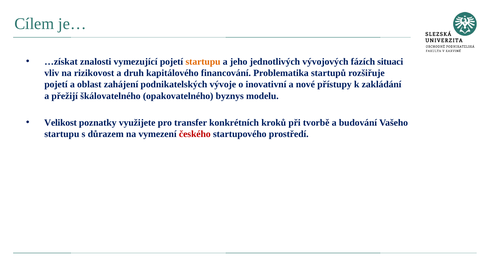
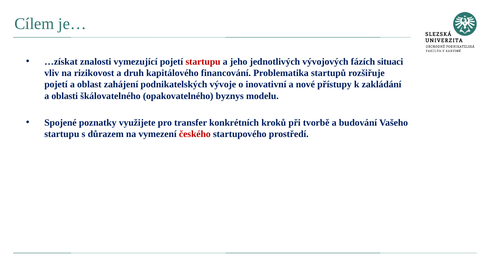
startupu colour: orange -> red (203, 62)
přežijí: přežijí -> oblasti (65, 96)
Velikost: Velikost -> Spojené (60, 123)
